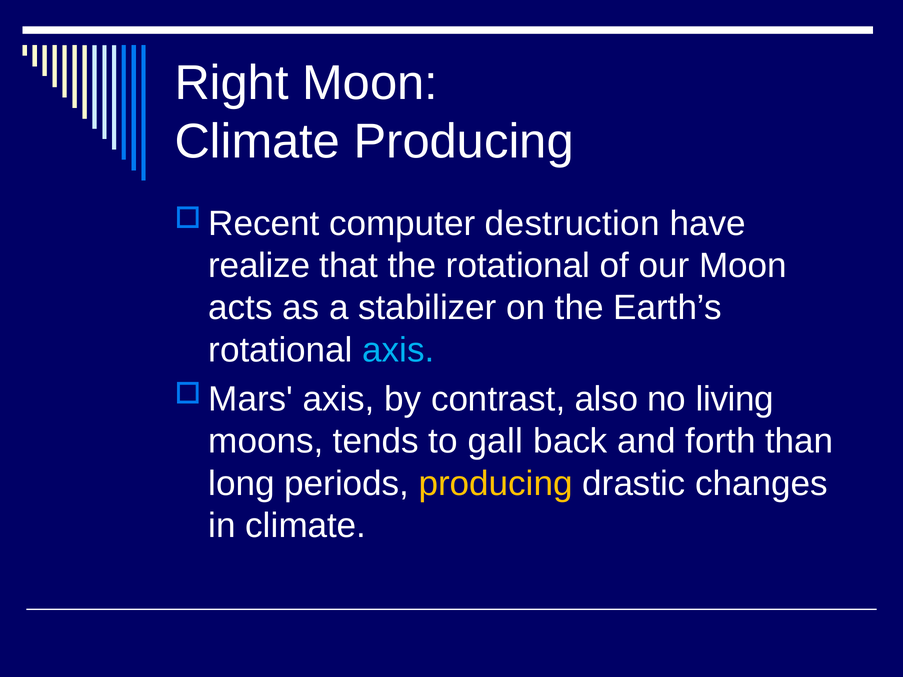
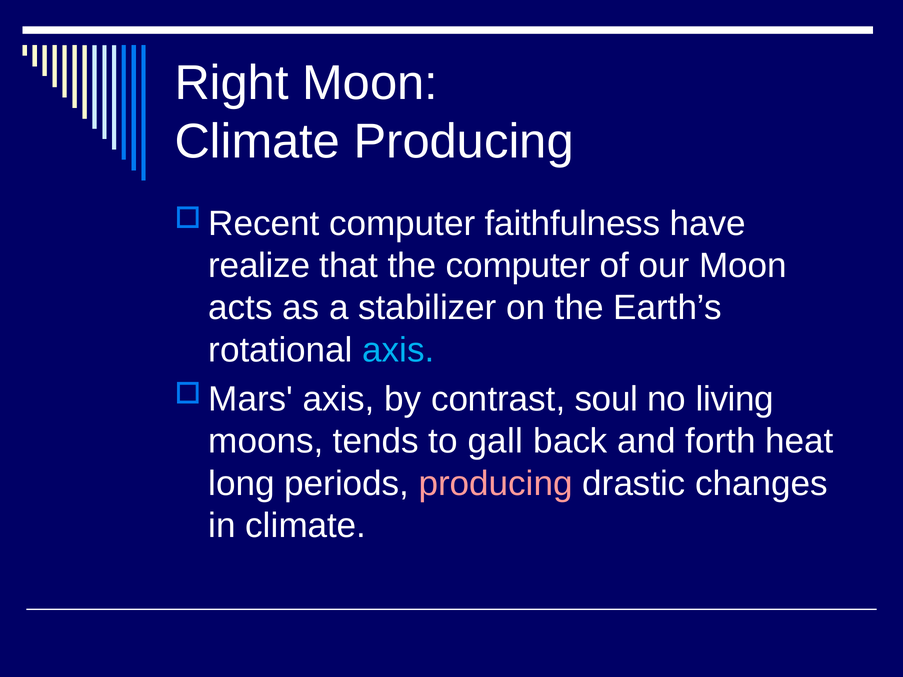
destruction: destruction -> faithfulness (573, 224)
the rotational: rotational -> computer (518, 266)
also: also -> soul (606, 399)
than: than -> heat (799, 442)
producing colour: yellow -> pink (496, 484)
